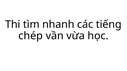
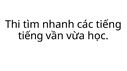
chép: chép -> tiếng (31, 36)
